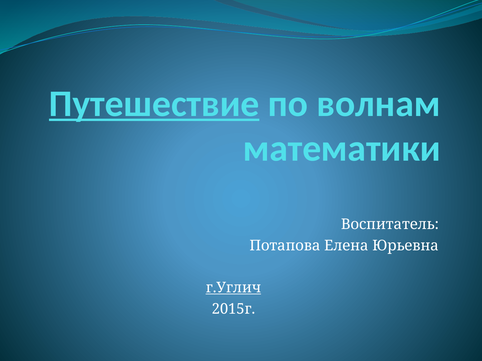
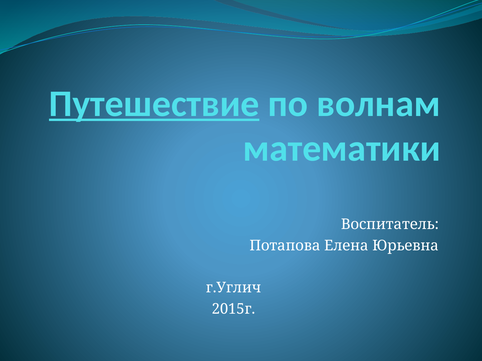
г.Углич underline: present -> none (233, 288)
